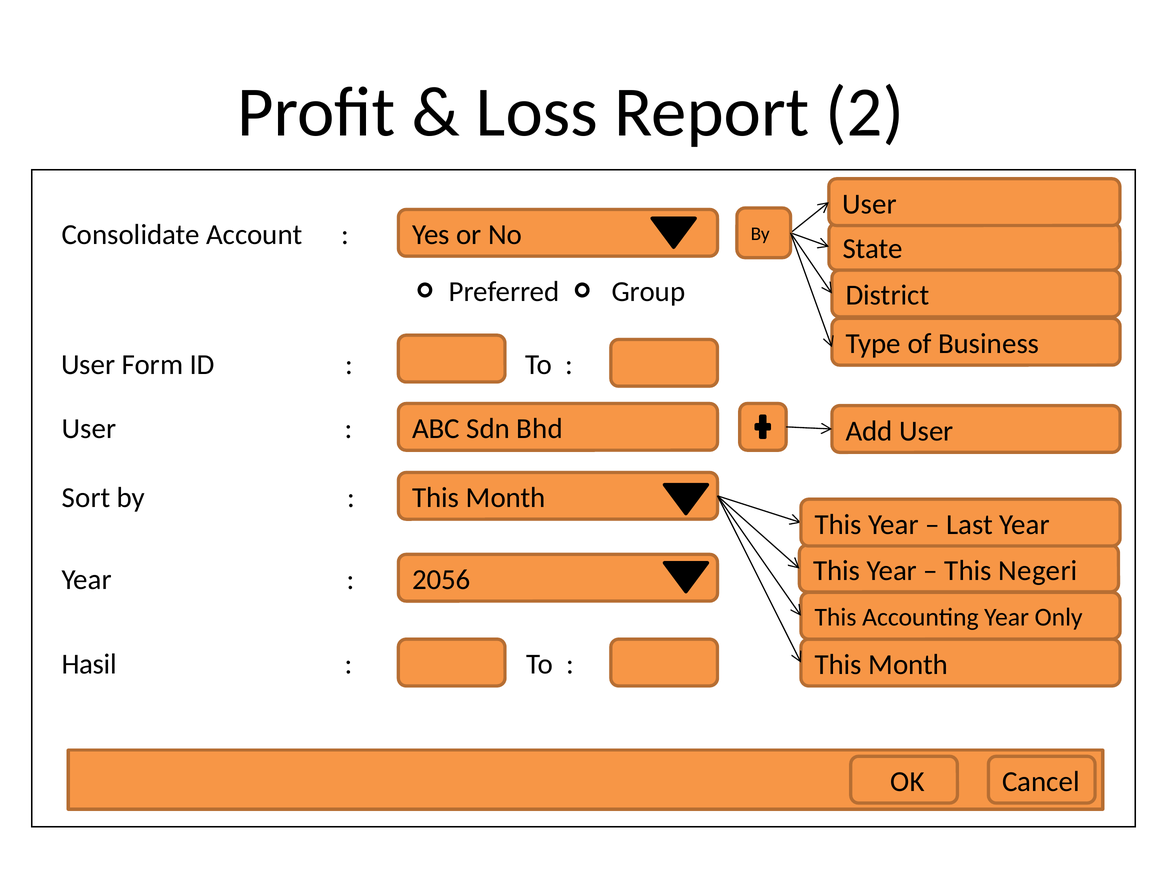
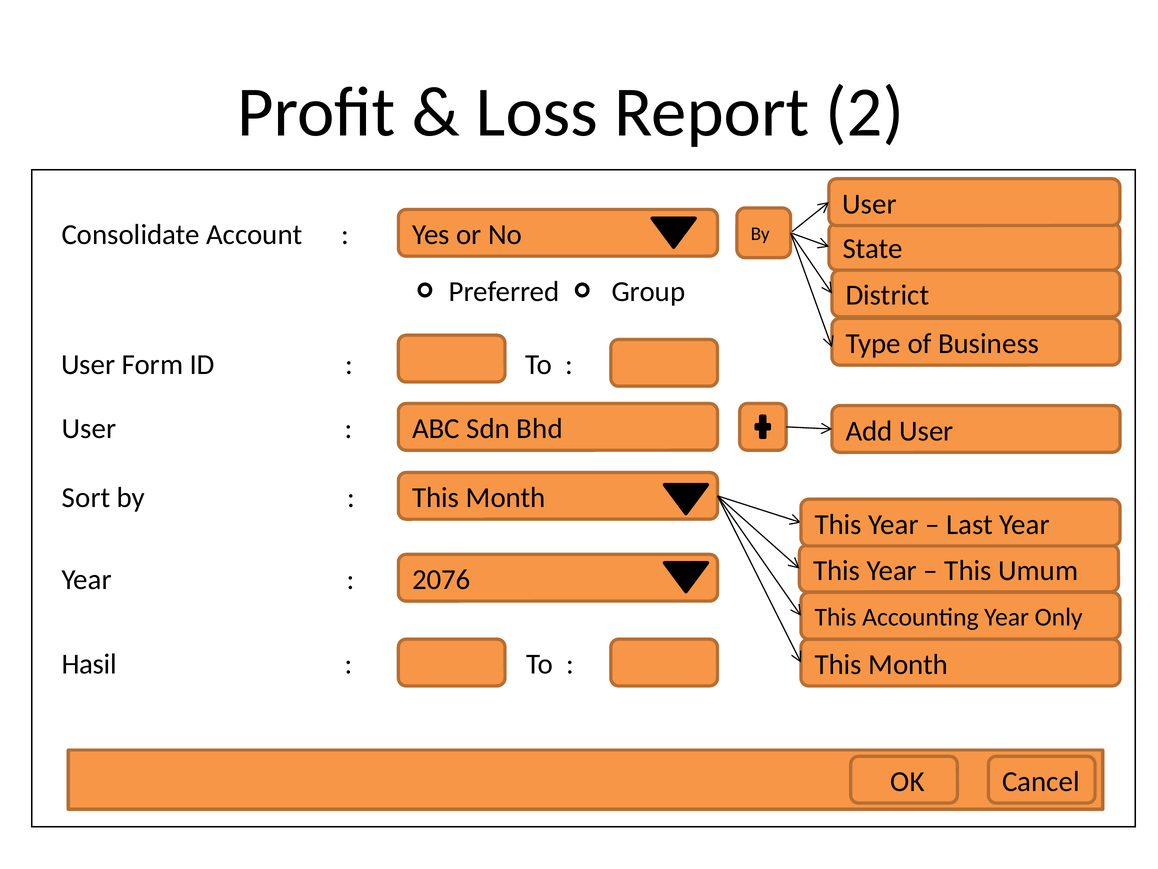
Negeri: Negeri -> Umum (1038, 570)
2056: 2056 -> 2076 (441, 579)
